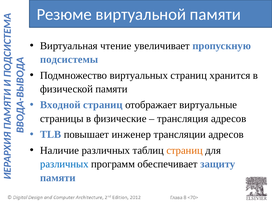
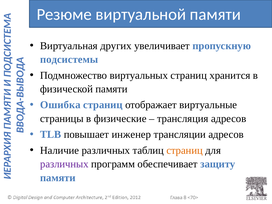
чтение: чтение -> других (116, 46)
Входной: Входной -> Ошибка (60, 105)
различных colour: blue -> purple (64, 164)
